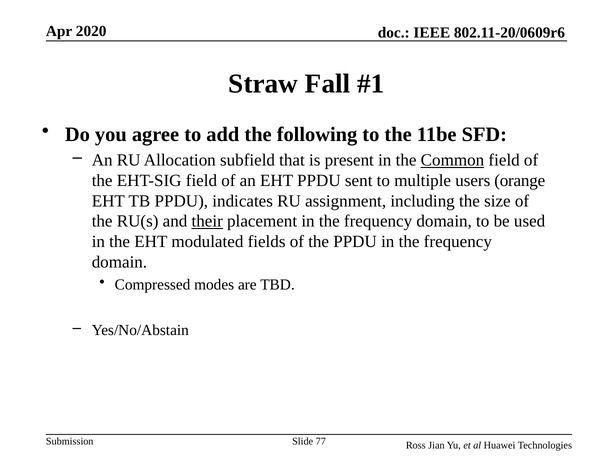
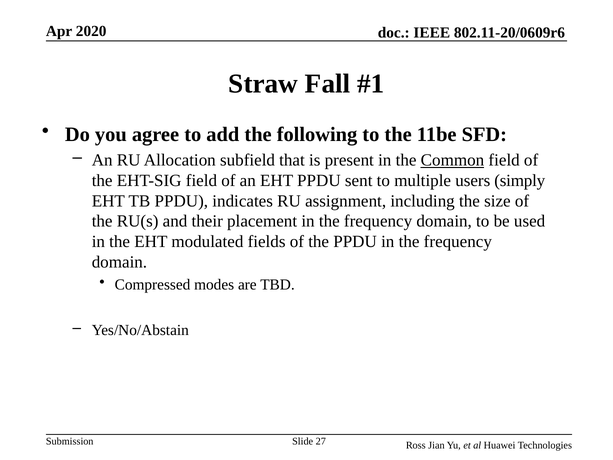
orange: orange -> simply (520, 180)
their underline: present -> none (207, 221)
77: 77 -> 27 (321, 441)
